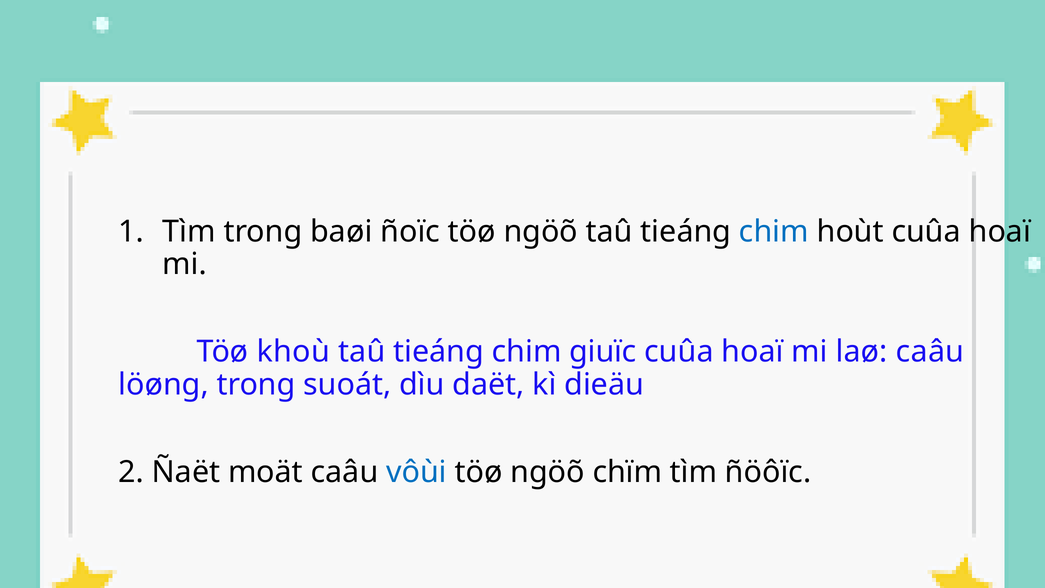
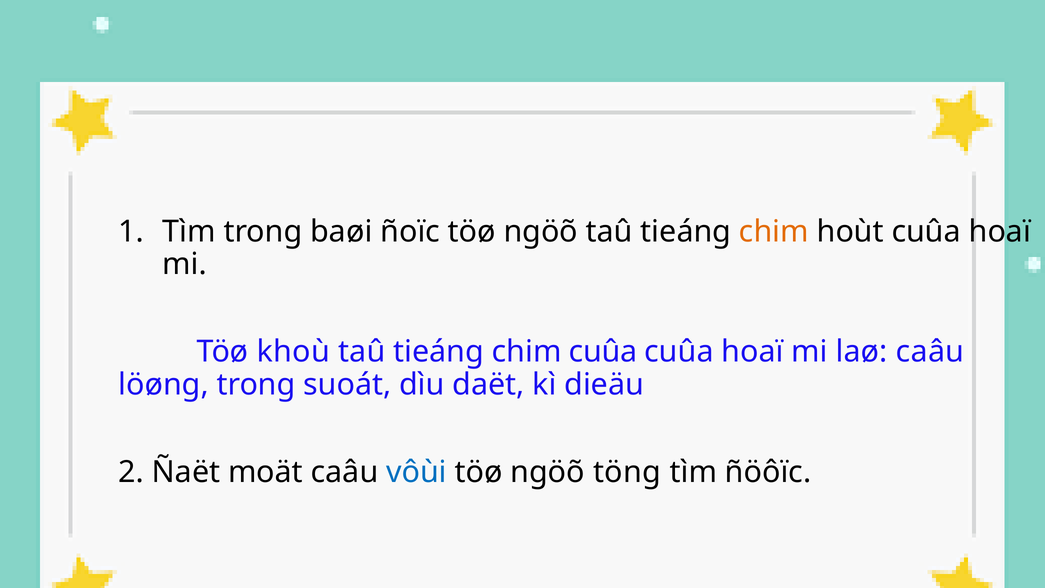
chim colour: blue -> orange (774, 231)
chim giuïc: giuïc -> cuûa (603, 352)
chïm: chïm -> töng (627, 472)
